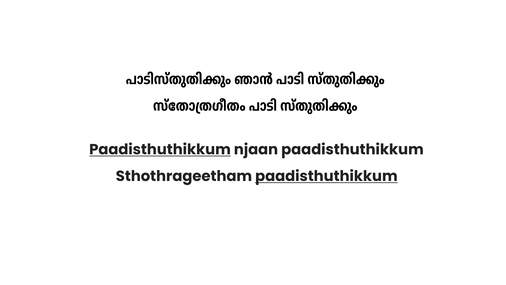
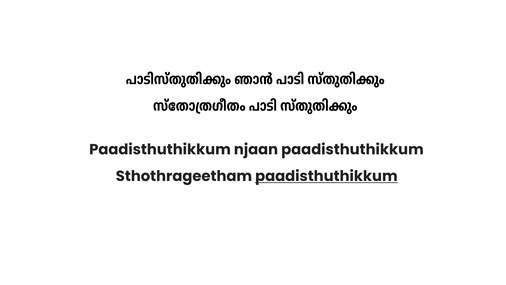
Paadisthuthikkum underline: present -> none (160, 149)
